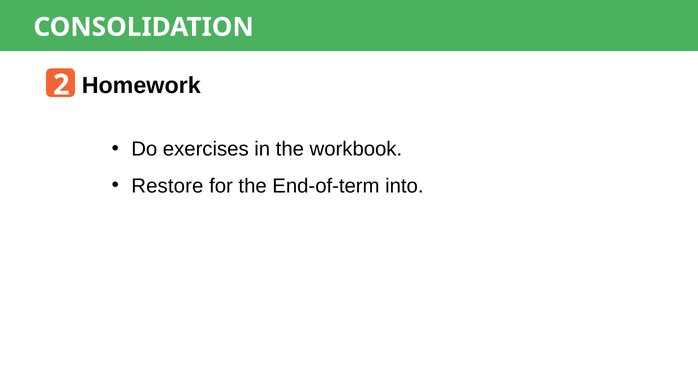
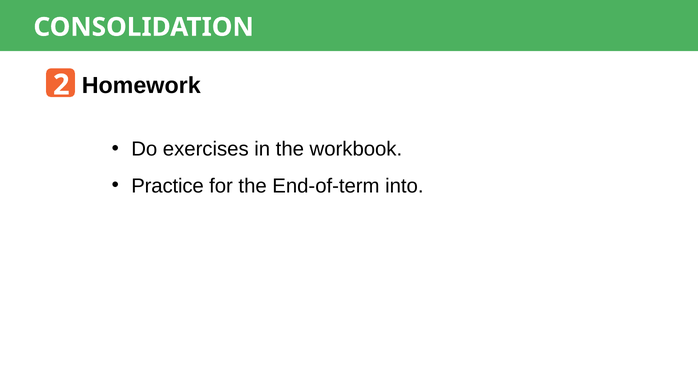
Restore: Restore -> Practice (168, 186)
